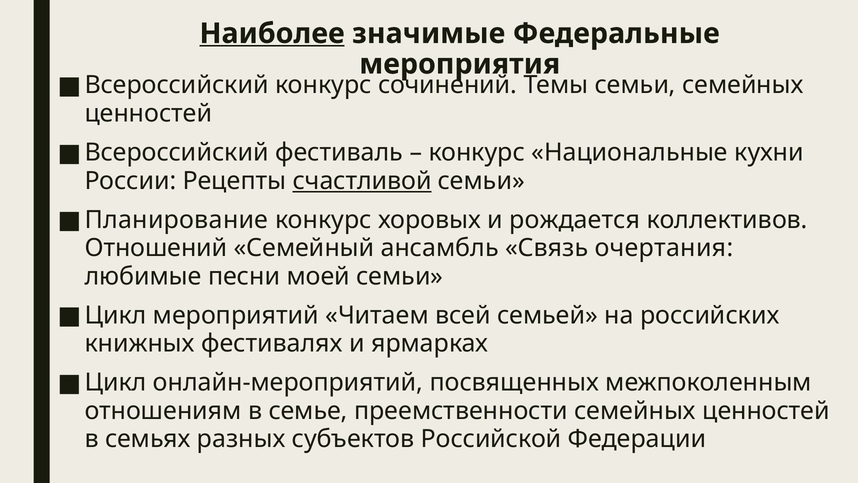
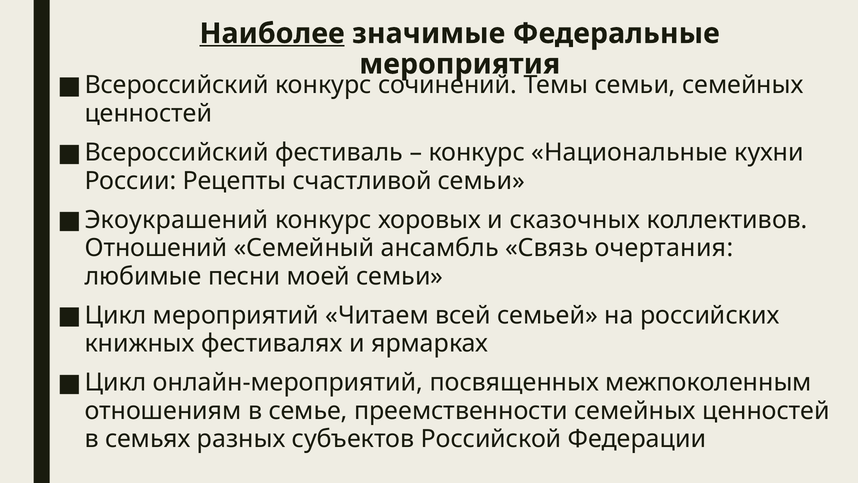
счастливой underline: present -> none (362, 181)
Планирование: Планирование -> Экоукрашений (177, 220)
рождается: рождается -> сказочных (575, 220)
